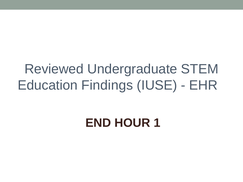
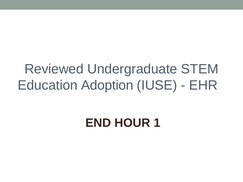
Findings: Findings -> Adoption (107, 85)
